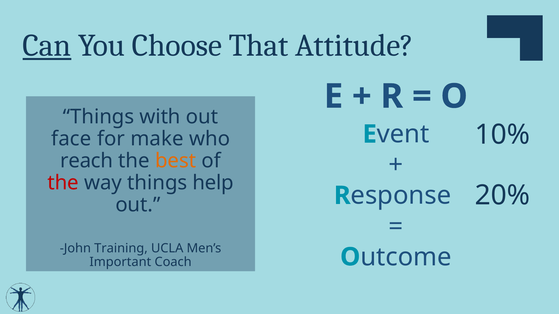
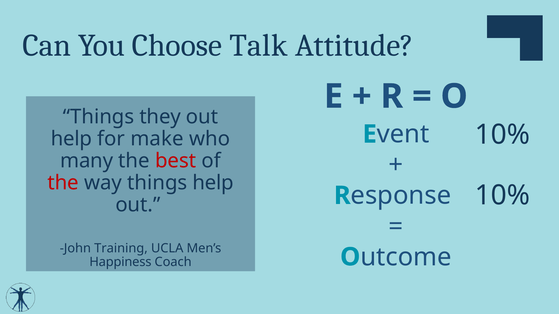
Can underline: present -> none (47, 46)
That: That -> Talk (258, 46)
with: with -> they (160, 117)
face: face -> help (72, 139)
reach: reach -> many (87, 161)
best colour: orange -> red (176, 161)
20%: 20% -> 10% (502, 195)
Important: Important -> Happiness (120, 262)
